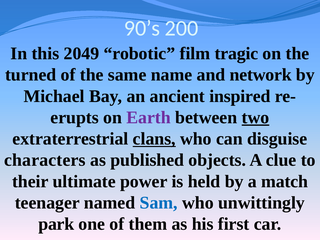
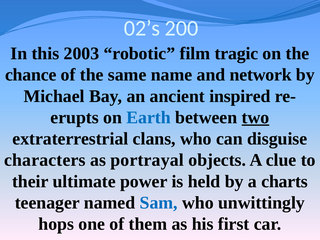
90’s: 90’s -> 02’s (142, 28)
2049: 2049 -> 2003 (81, 53)
turned: turned -> chance (31, 75)
Earth colour: purple -> blue (149, 117)
clans underline: present -> none (154, 139)
published: published -> portrayal (147, 160)
match: match -> charts (285, 181)
park: park -> hops (56, 224)
